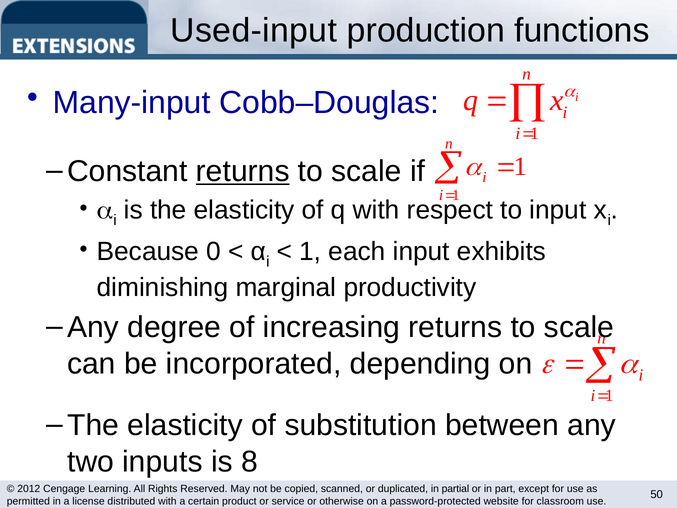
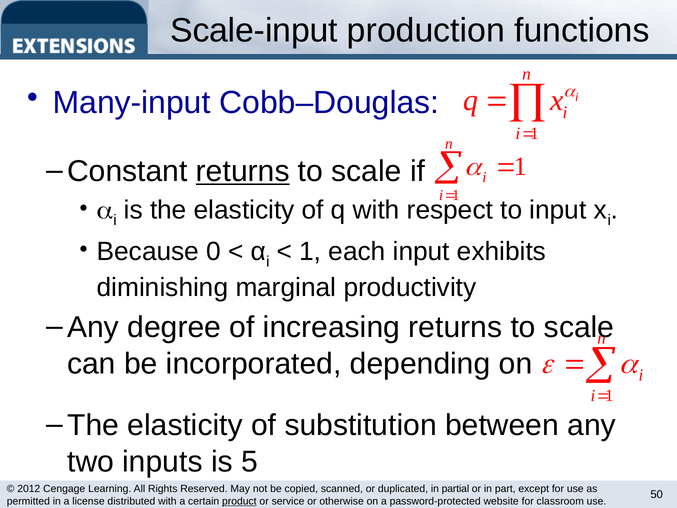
Used-input: Used-input -> Scale-input (254, 30)
8: 8 -> 5 (249, 461)
product underline: none -> present (239, 501)
